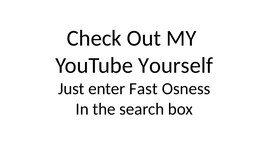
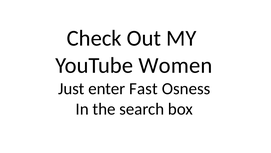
Yourself: Yourself -> Women (175, 65)
